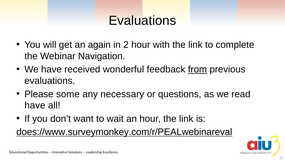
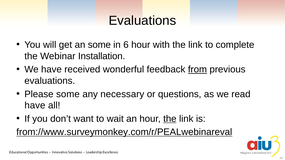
an again: again -> some (99, 45)
2: 2 -> 6 (126, 45)
Navigation: Navigation -> Installation (102, 56)
the underline: none -> present (170, 119)
does://www.surveymonkey.com/r/PEALwebinareval: does://www.surveymonkey.com/r/PEALwebinareval -> from://www.surveymonkey.com/r/PEALwebinareval (124, 132)
